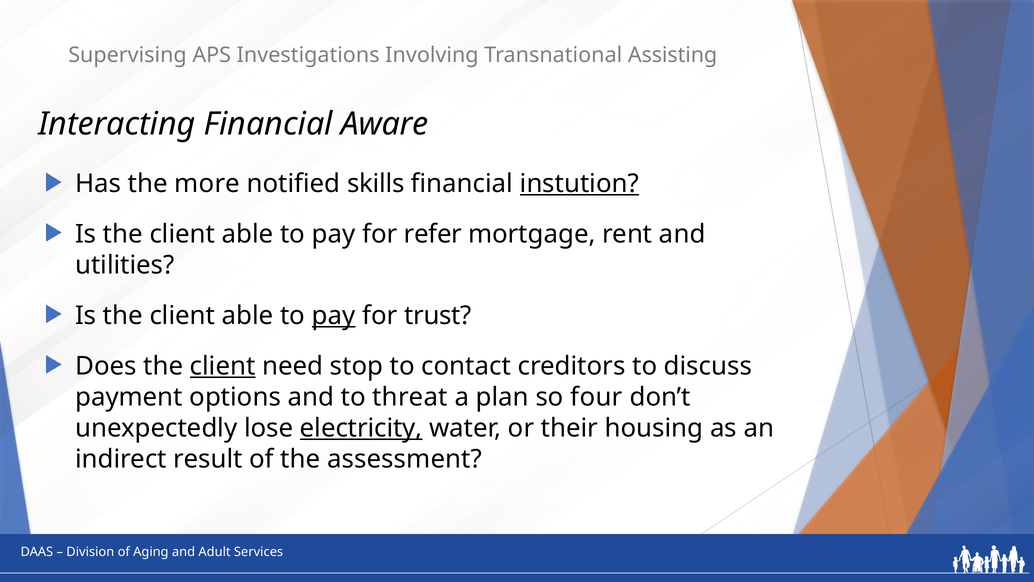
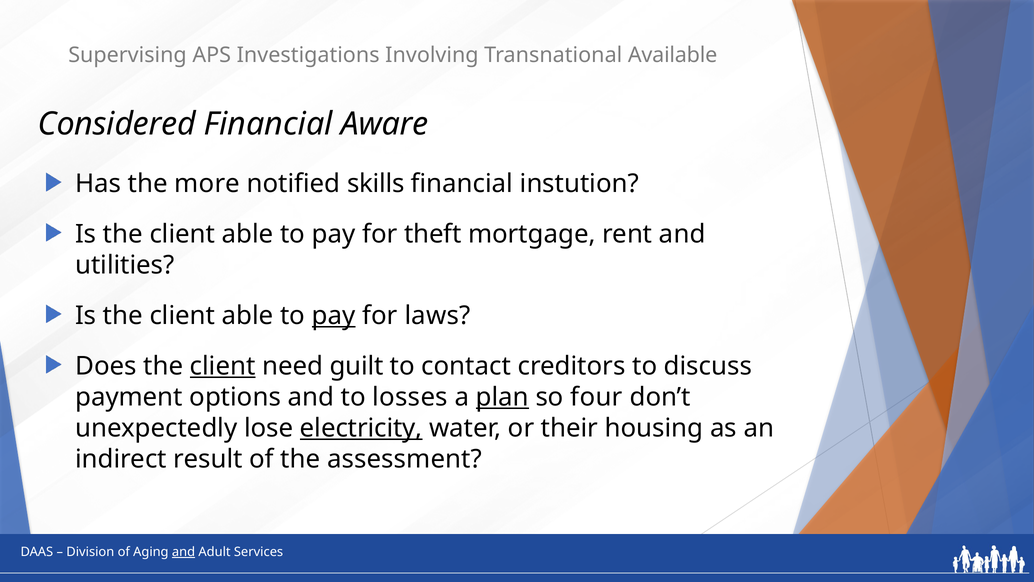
Assisting: Assisting -> Available (673, 55)
Interacting: Interacting -> Considered (117, 124)
instution underline: present -> none (579, 184)
refer: refer -> theft (433, 234)
trust: trust -> laws (438, 316)
stop: stop -> guilt (357, 366)
threat: threat -> losses (410, 397)
plan underline: none -> present (502, 397)
and underline: none -> present (184, 552)
